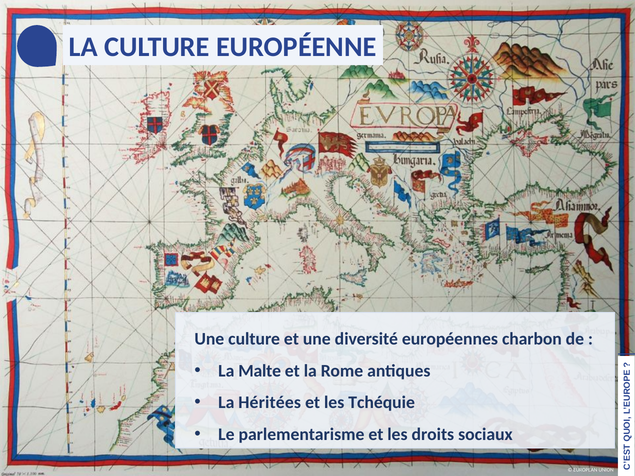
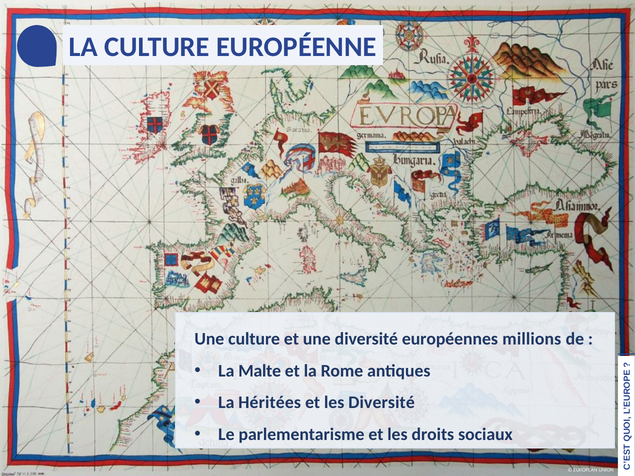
charbon: charbon -> millions (532, 339)
les Tchéquie: Tchéquie -> Diversité (382, 403)
